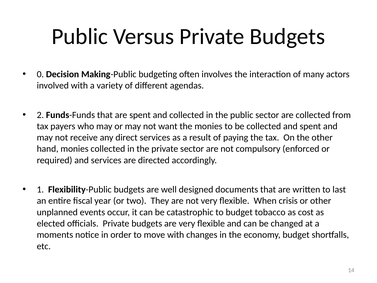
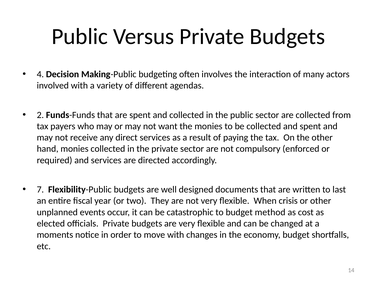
0: 0 -> 4 (40, 74)
1: 1 -> 7 (40, 189)
tobacco: tobacco -> method (270, 212)
